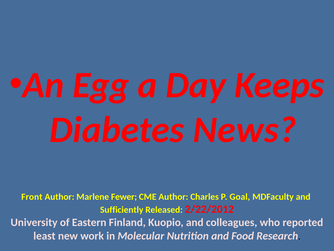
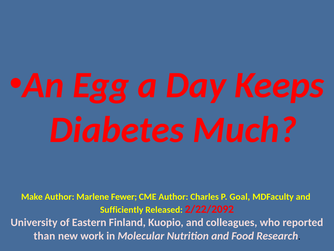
News: News -> Much (245, 130)
Front: Front -> Make (32, 196)
2/22/2012: 2/22/2012 -> 2/22/2092 (209, 209)
least: least -> than (44, 235)
